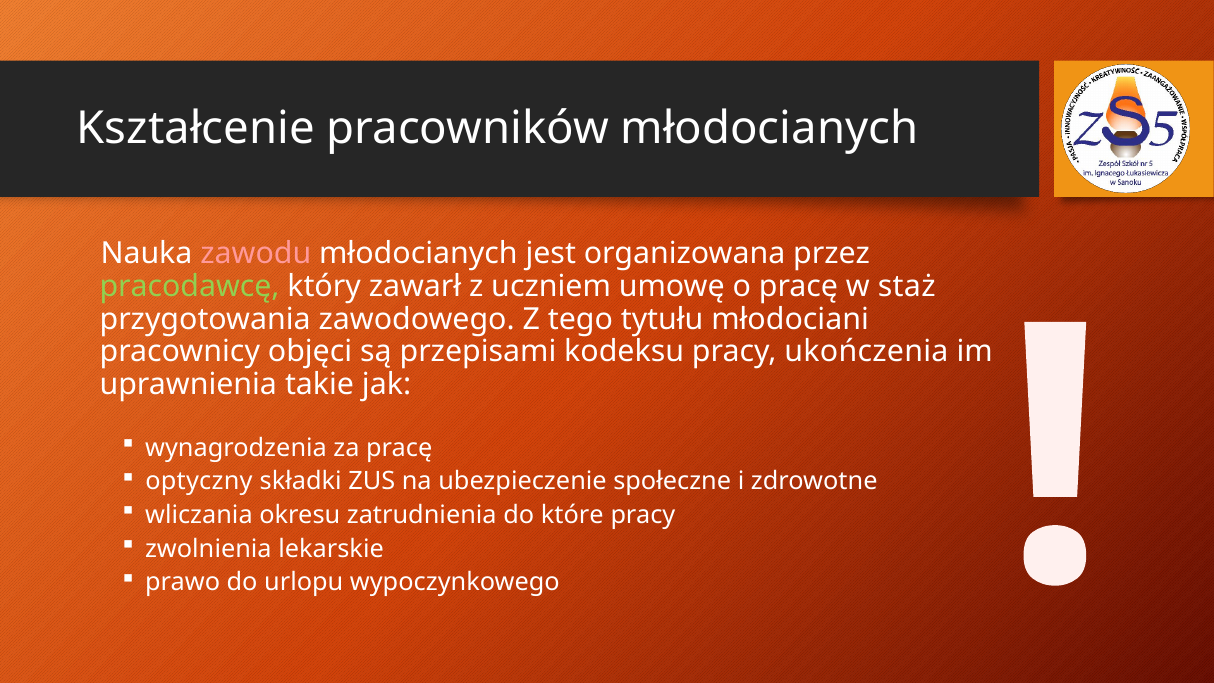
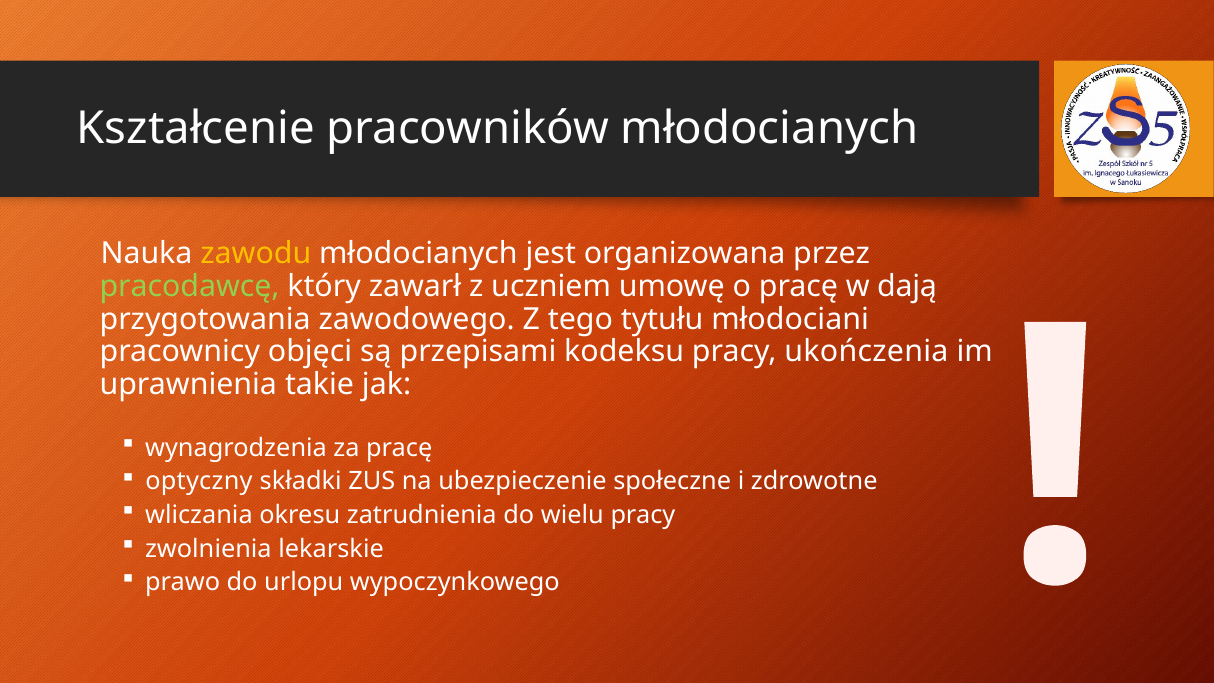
zawodu colour: pink -> yellow (256, 253)
staż: staż -> dają (907, 286)
które: które -> wielu (572, 515)
